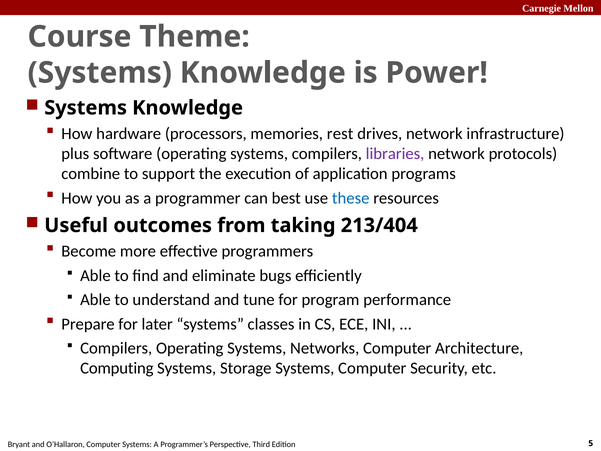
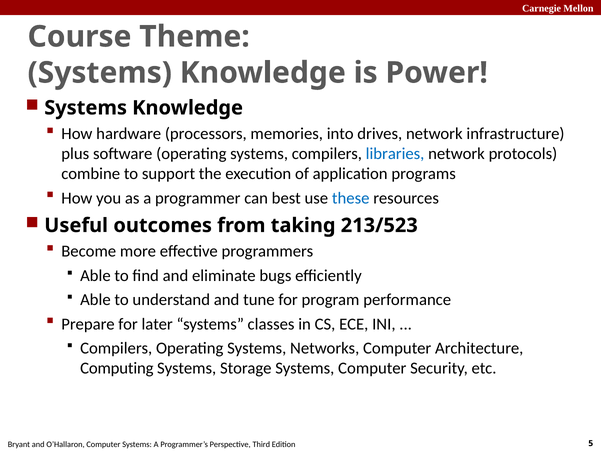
rest: rest -> into (340, 134)
libraries colour: purple -> blue (395, 154)
213/404: 213/404 -> 213/523 (379, 225)
